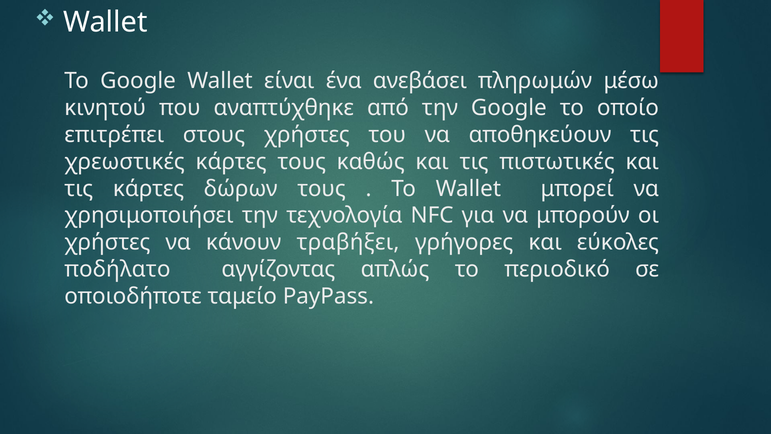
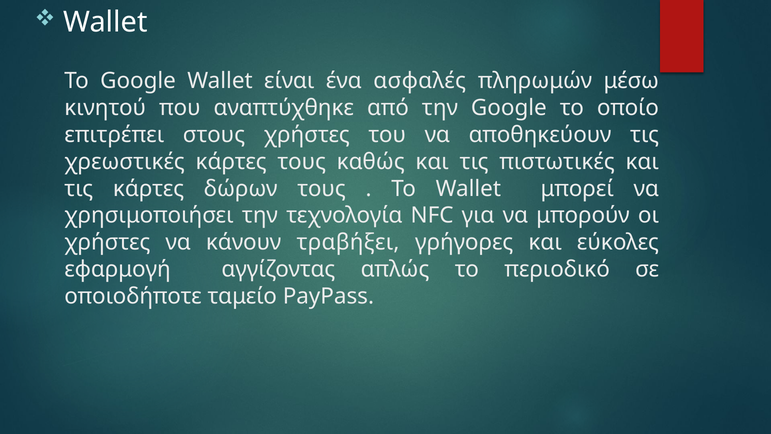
ανεβάσει: ανεβάσει -> ασφαλές (420, 81)
ποδήλατο: ποδήλατο -> εφαρμογή (118, 269)
